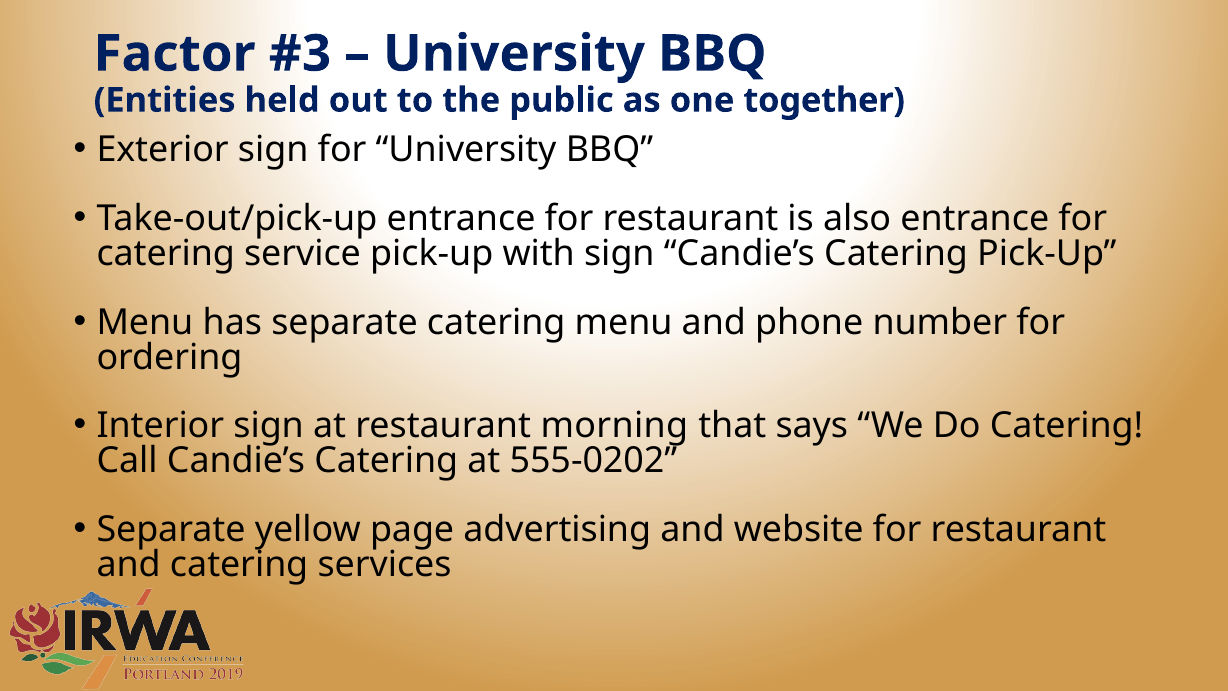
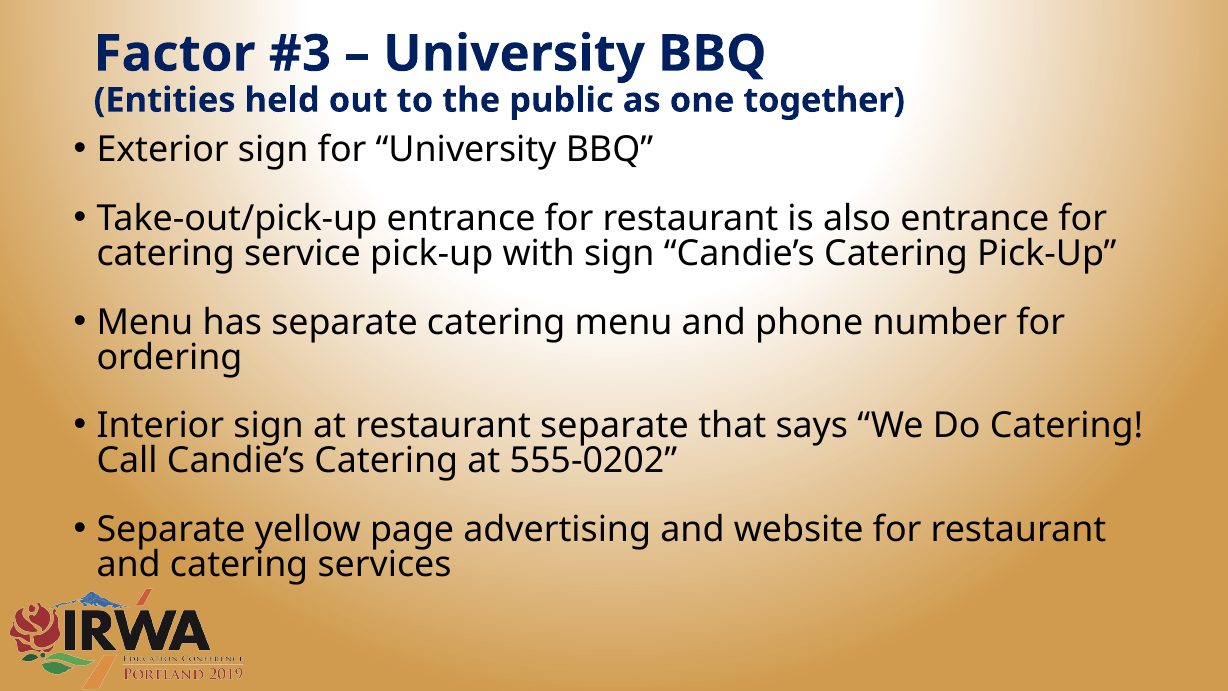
restaurant morning: morning -> separate (615, 426)
